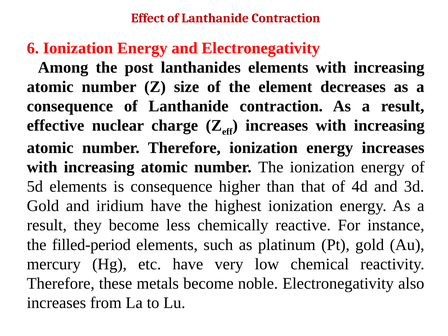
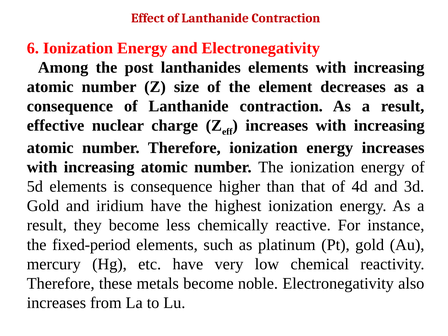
filled-period: filled-period -> fixed-period (91, 245)
